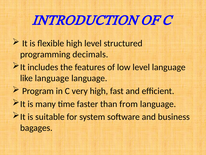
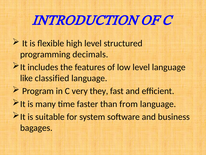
like language: language -> classified (52, 78)
very high: high -> they (99, 91)
